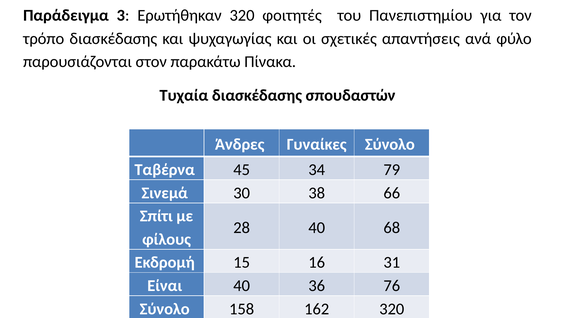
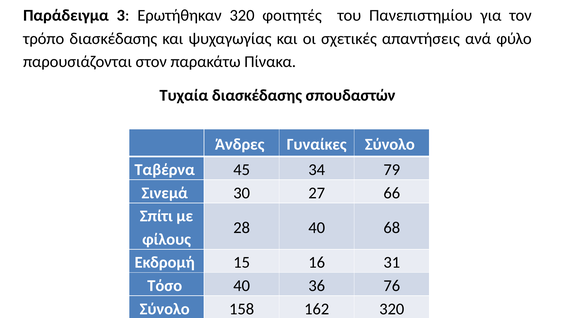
38: 38 -> 27 (317, 193)
Είναι: Είναι -> Τόσο (165, 286)
